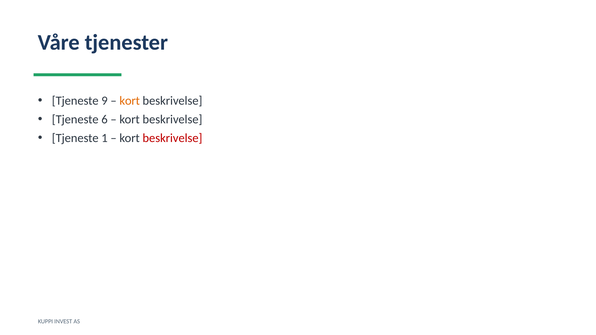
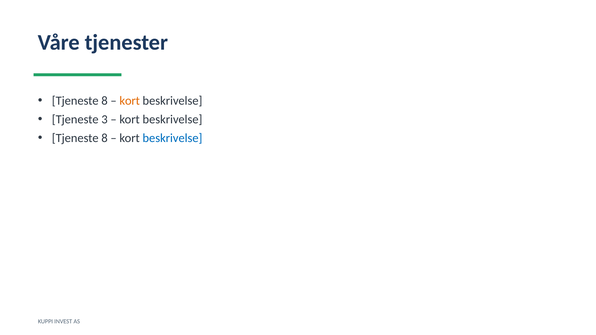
9: 9 -> 8 (104, 101)
6: 6 -> 3 (104, 120)
1: 1 -> 8 (104, 138)
beskrivelse colour: red -> blue (172, 138)
